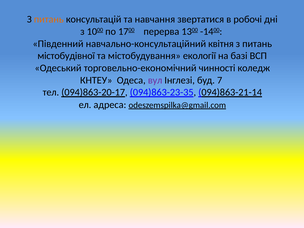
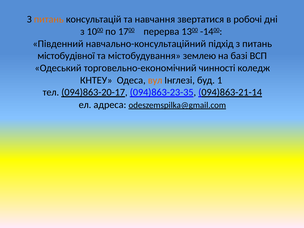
квітня: квітня -> підхід (221, 44)
екології: екології -> землею (199, 56)
вул colour: purple -> orange (155, 80)
7: 7 -> 1 (220, 80)
